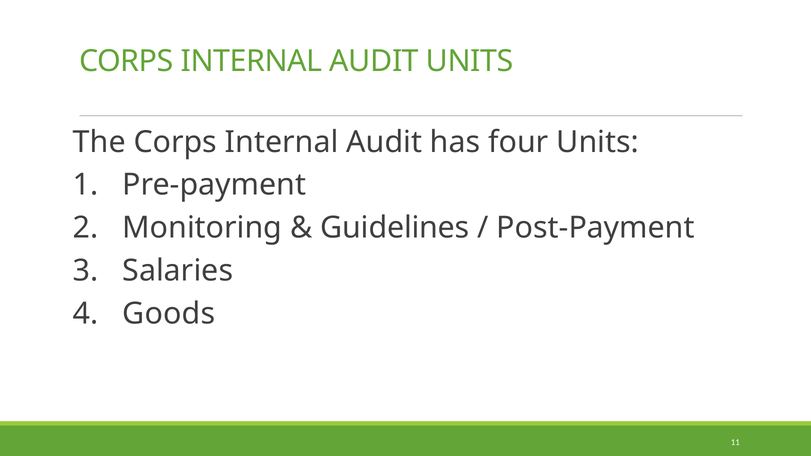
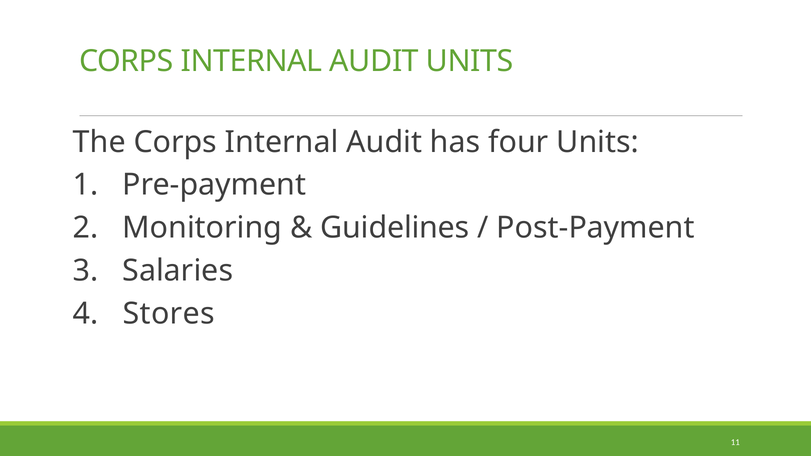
Goods: Goods -> Stores (169, 314)
